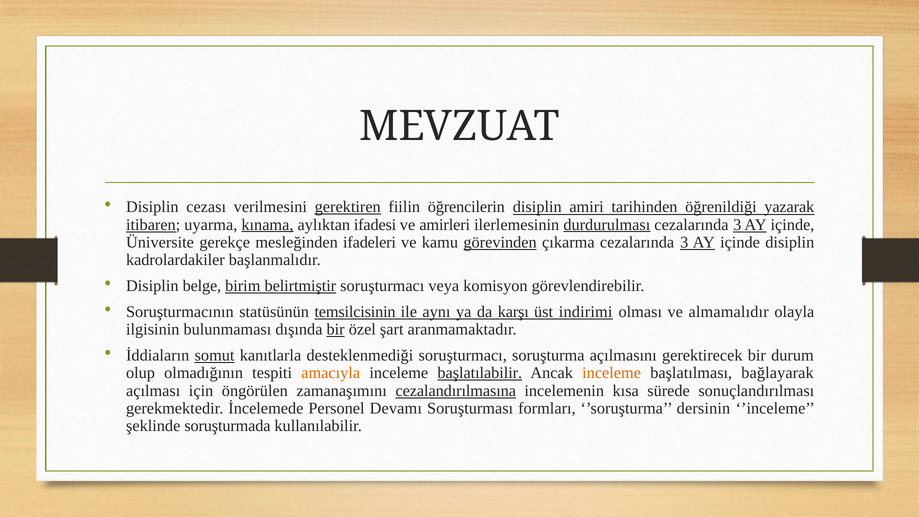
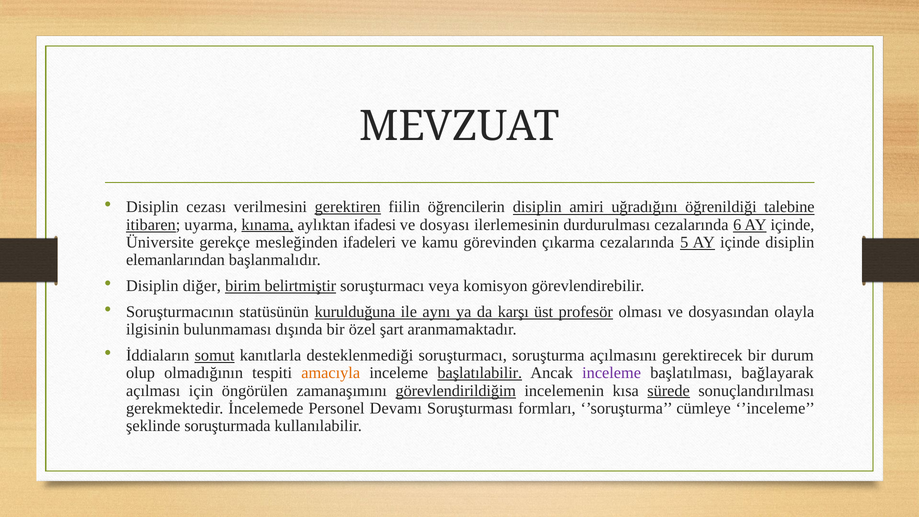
tarihinden: tarihinden -> uğradığını (645, 207)
yazarak: yazarak -> talebine (789, 207)
amirleri: amirleri -> dosyası (445, 225)
durdurulması underline: present -> none (607, 225)
3: 3 -> 6 (737, 225)
görevinden underline: present -> none (500, 242)
çıkarma cezalarında 3: 3 -> 5 (684, 242)
kadrolardakiler: kadrolardakiler -> elemanlarından (175, 260)
belge: belge -> diğer (202, 286)
temsilcisinin: temsilcisinin -> kurulduğuna (355, 312)
indirimi: indirimi -> profesör (586, 312)
almamalıdır: almamalıdır -> dosyasından (729, 312)
bir underline: present -> none (336, 329)
inceleme colour: orange -> purple (612, 373)
cezalandırılmasına: cezalandırılmasına -> görevlendirildiğim (456, 391)
sürede underline: none -> present (669, 391)
dersinin: dersinin -> cümleye (704, 408)
